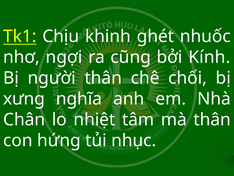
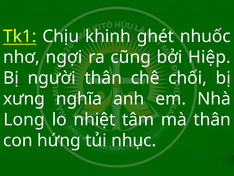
Kính: Kính -> Hiệp (209, 57)
Chân: Chân -> Long (24, 120)
